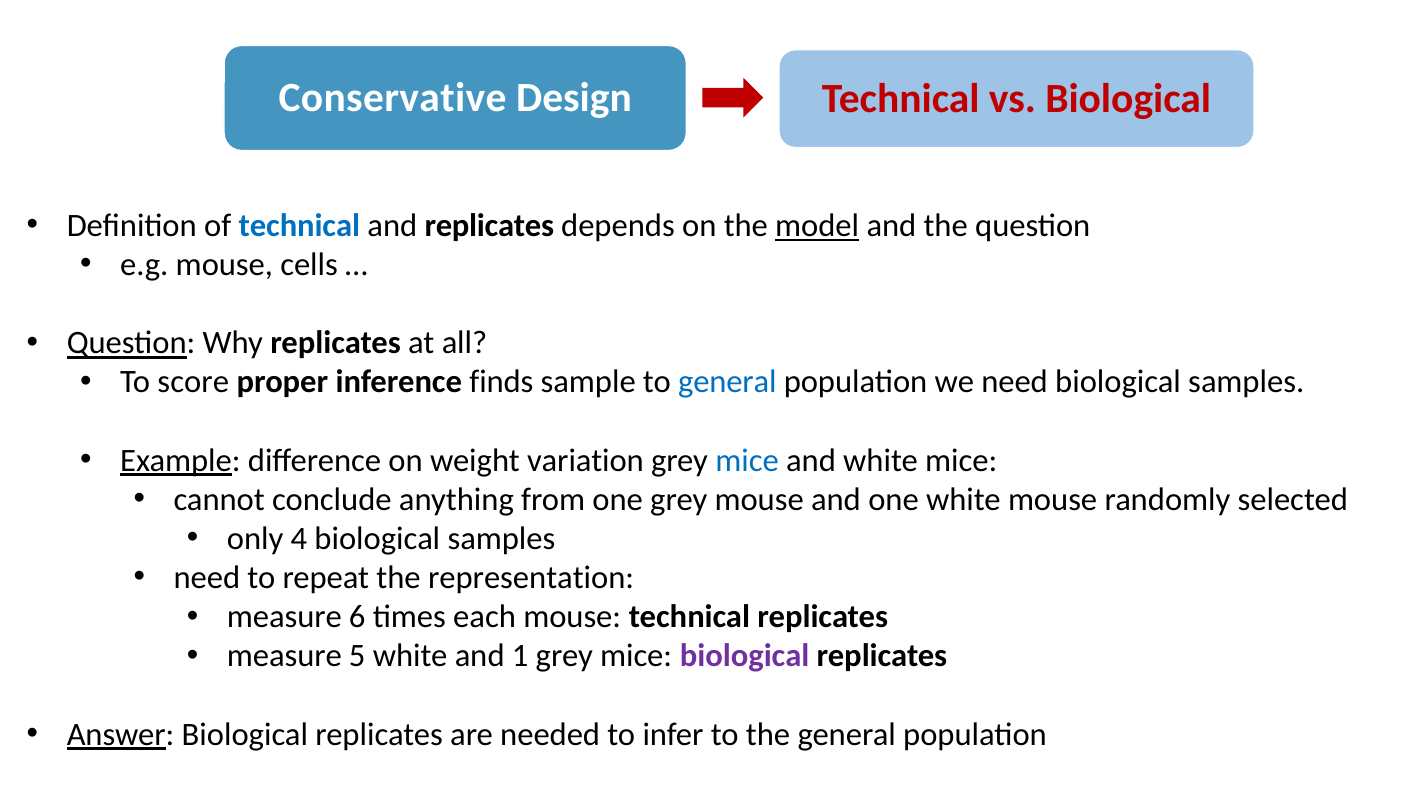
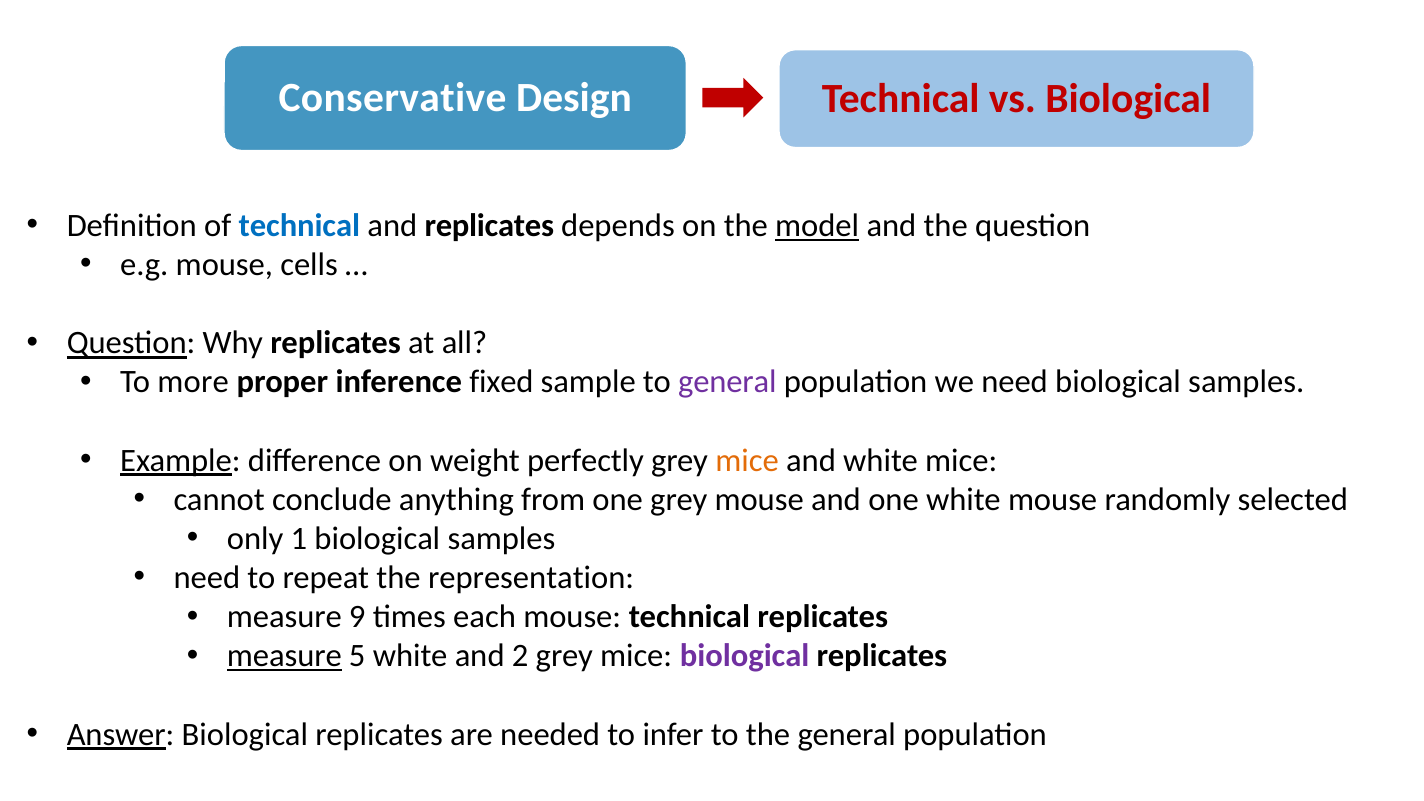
score: score -> more (193, 382)
finds: finds -> fixed (501, 382)
general colour: blue -> purple (727, 382)
variation: variation -> perfectly (585, 460)
mice colour: blue -> orange (747, 460)
4: 4 -> 1 (299, 539)
6: 6 -> 9 (357, 617)
measure underline: none -> present (284, 656)
1: 1 -> 2 (520, 656)
